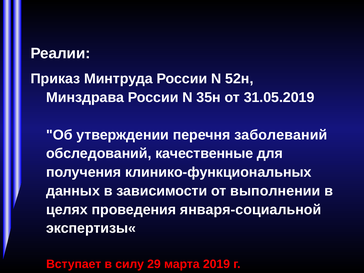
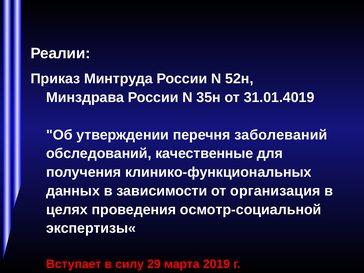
31.05.2019: 31.05.2019 -> 31.01.4019 (279, 97)
выполнении: выполнении -> организация (275, 191)
января-социальной: января-социальной -> осмотр-социальной (251, 210)
